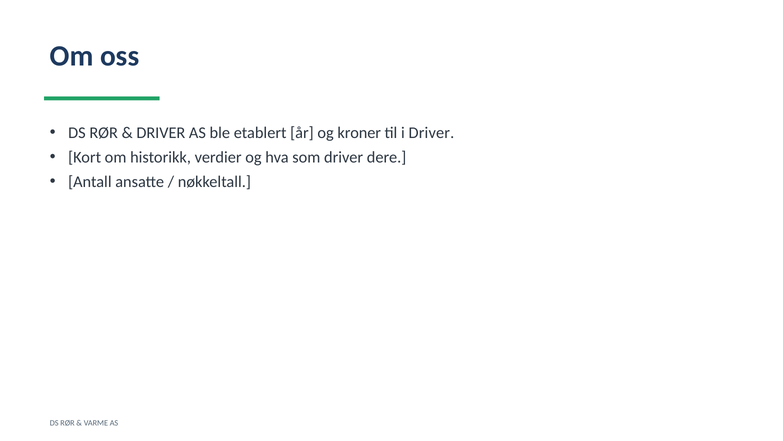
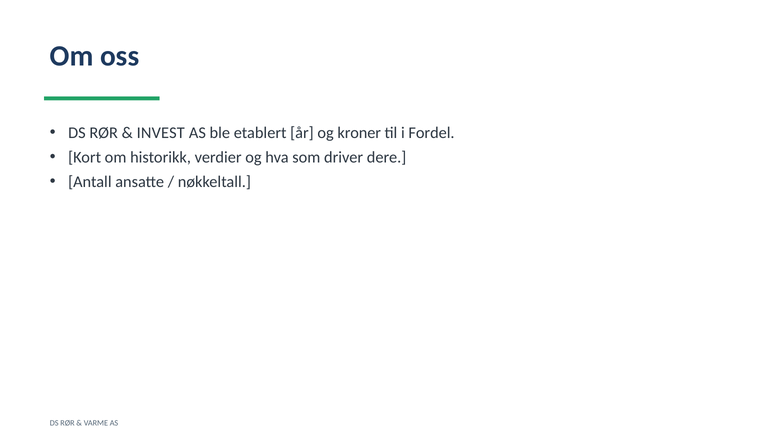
DRIVER: DRIVER -> INVEST (161, 133)
i Driver: Driver -> Fordel (432, 133)
